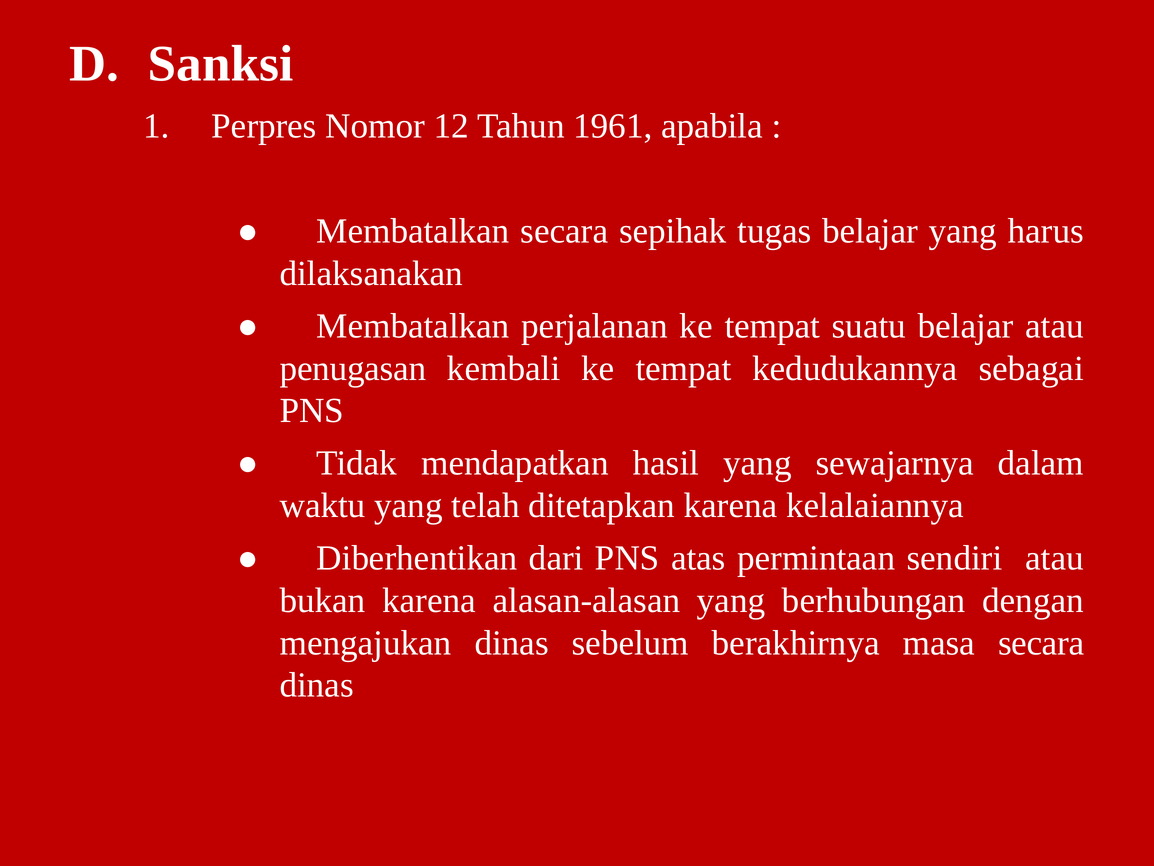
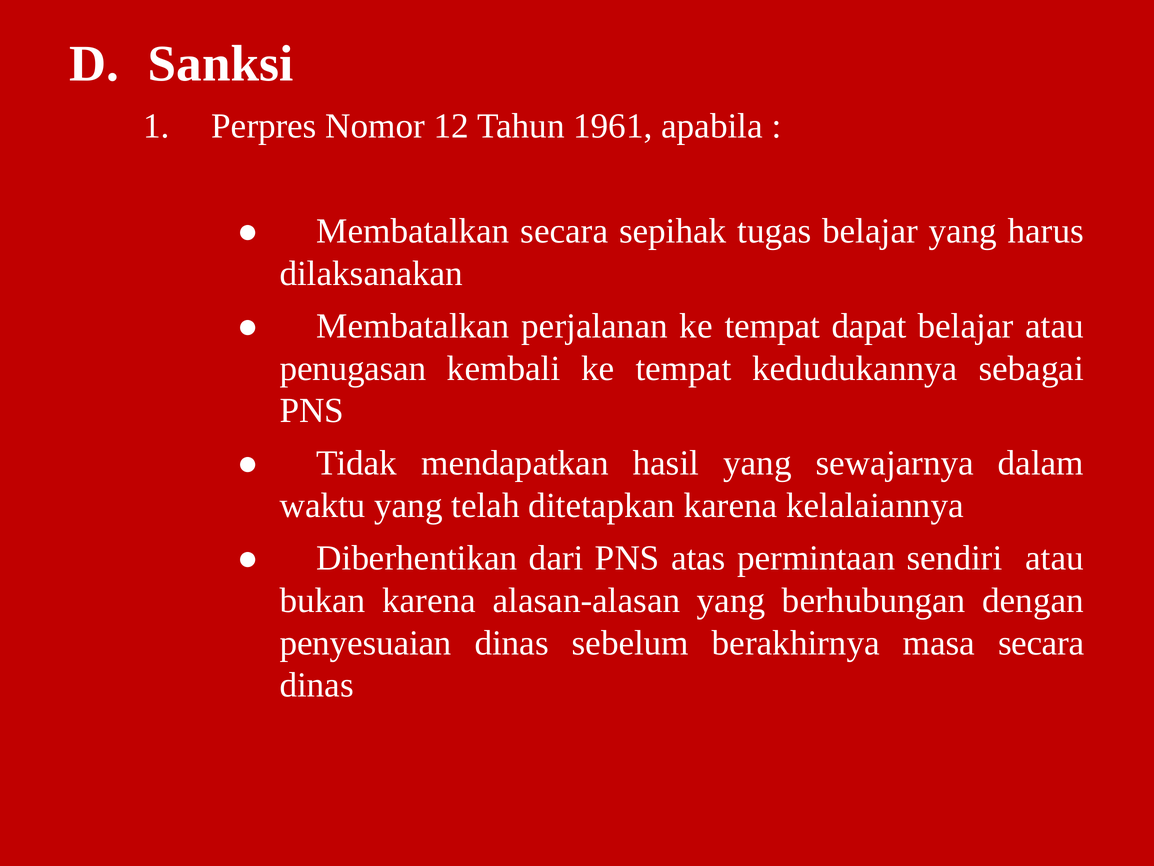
suatu: suatu -> dapat (869, 326)
mengajukan: mengajukan -> penyesuaian (366, 643)
